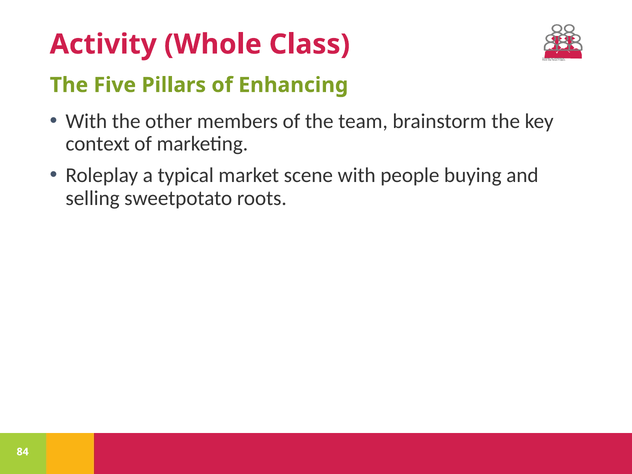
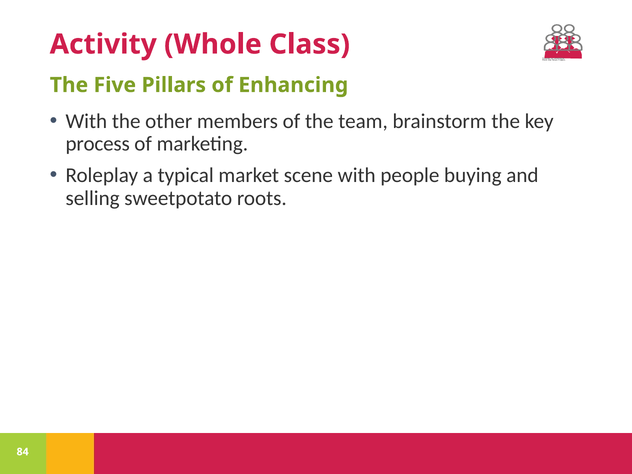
context: context -> process (98, 144)
